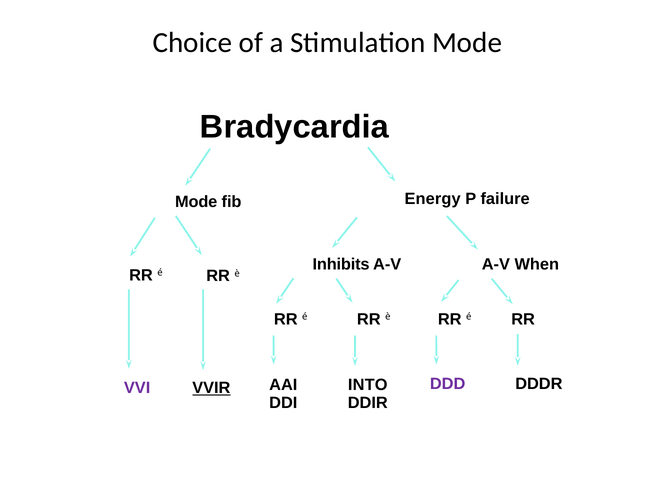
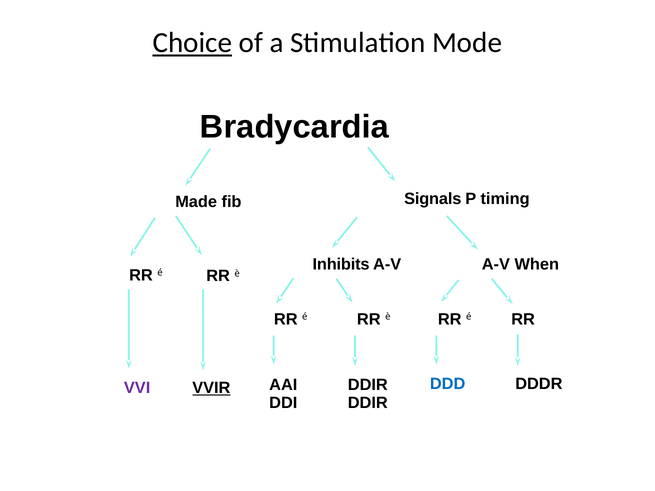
Choice underline: none -> present (192, 43)
Mode: Mode -> Made (196, 202)
Energy: Energy -> Signals (433, 199)
failure: failure -> timing (505, 199)
DDD colour: purple -> blue (448, 384)
INTO: INTO -> DDIR (368, 385)
